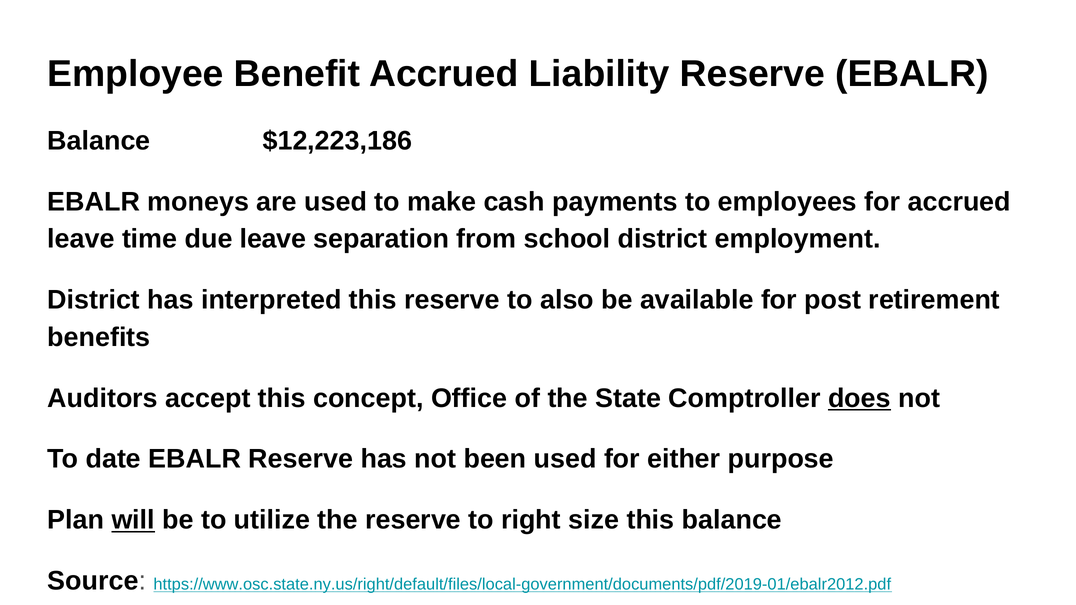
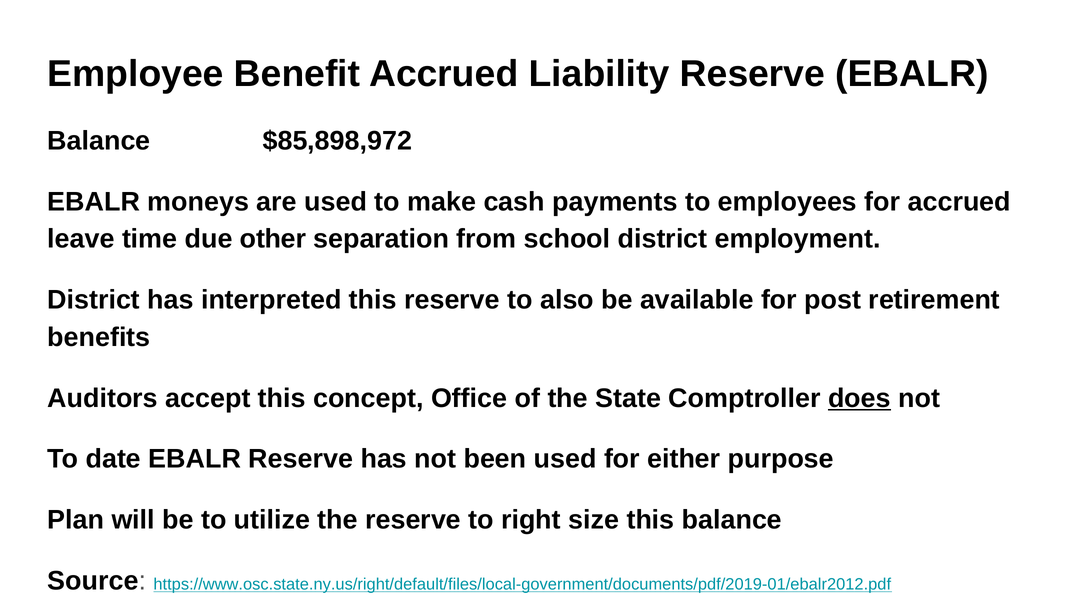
$12,223,186: $12,223,186 -> $85,898,972 (337, 141)
due leave: leave -> other (273, 239)
will underline: present -> none (133, 520)
